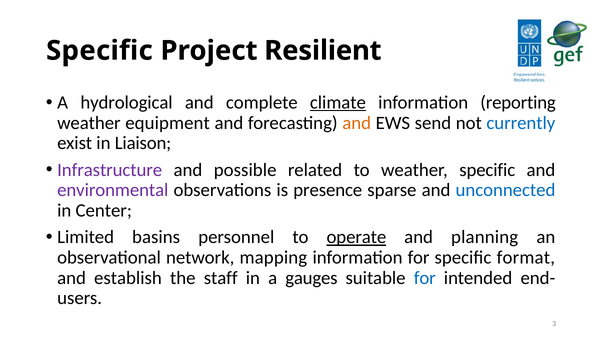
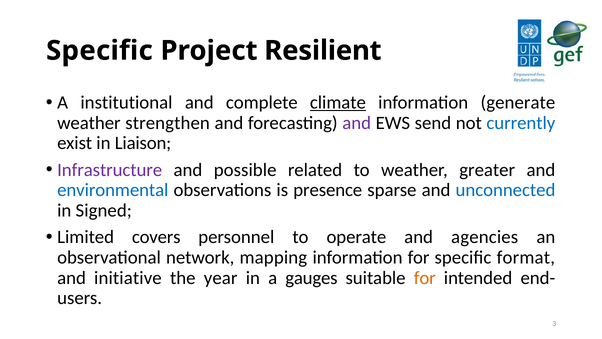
hydrological: hydrological -> institutional (126, 102)
reporting: reporting -> generate (518, 102)
equipment: equipment -> strengthen (168, 123)
and colour: orange -> purple (357, 123)
weather specific: specific -> greater (487, 170)
environmental colour: purple -> blue (113, 190)
Center: Center -> Signed (104, 210)
basins: basins -> covers (156, 237)
operate underline: present -> none (356, 237)
planning: planning -> agencies (485, 237)
establish: establish -> initiative (128, 278)
staff: staff -> year (221, 278)
for colour: blue -> orange (425, 278)
